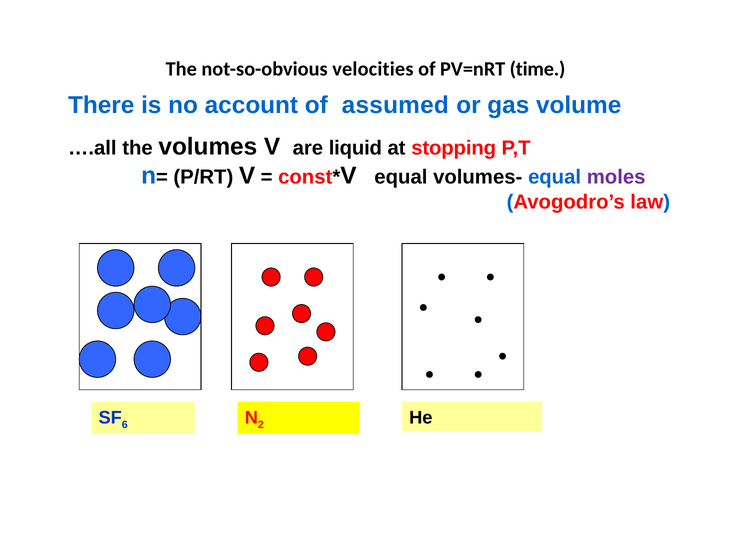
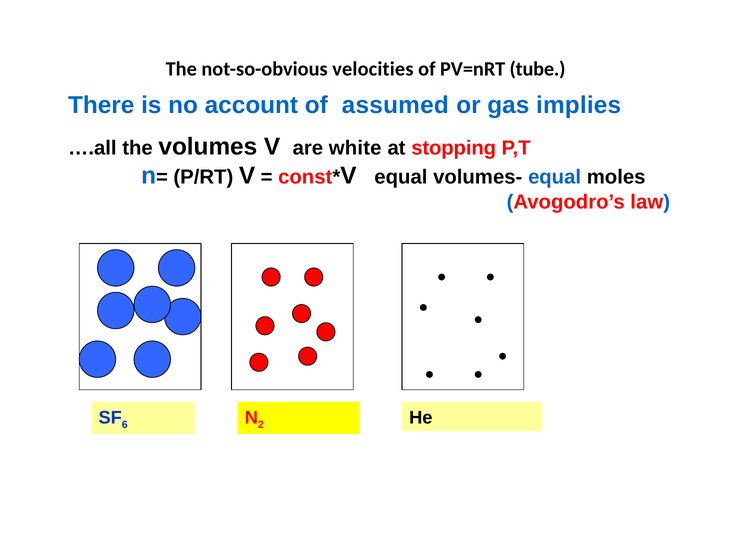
time: time -> tube (538, 69)
volume: volume -> implies (579, 105)
liquid: liquid -> white (355, 148)
moles colour: purple -> black (616, 177)
